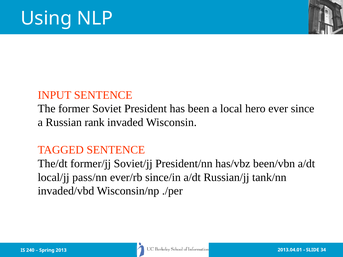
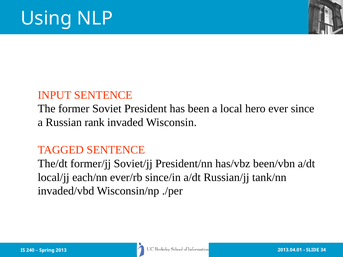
pass/nn: pass/nn -> each/nn (90, 177)
